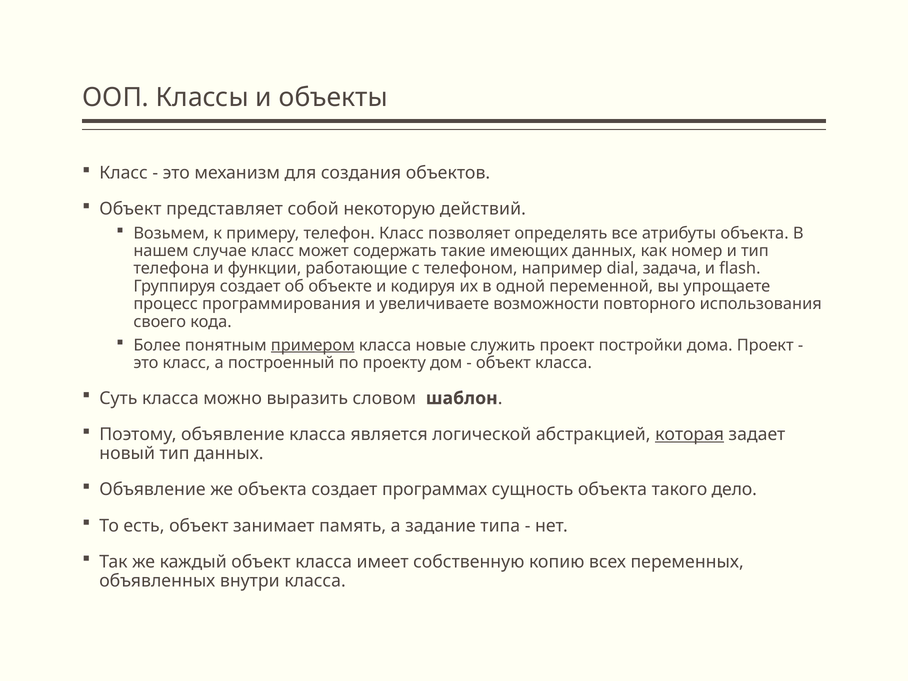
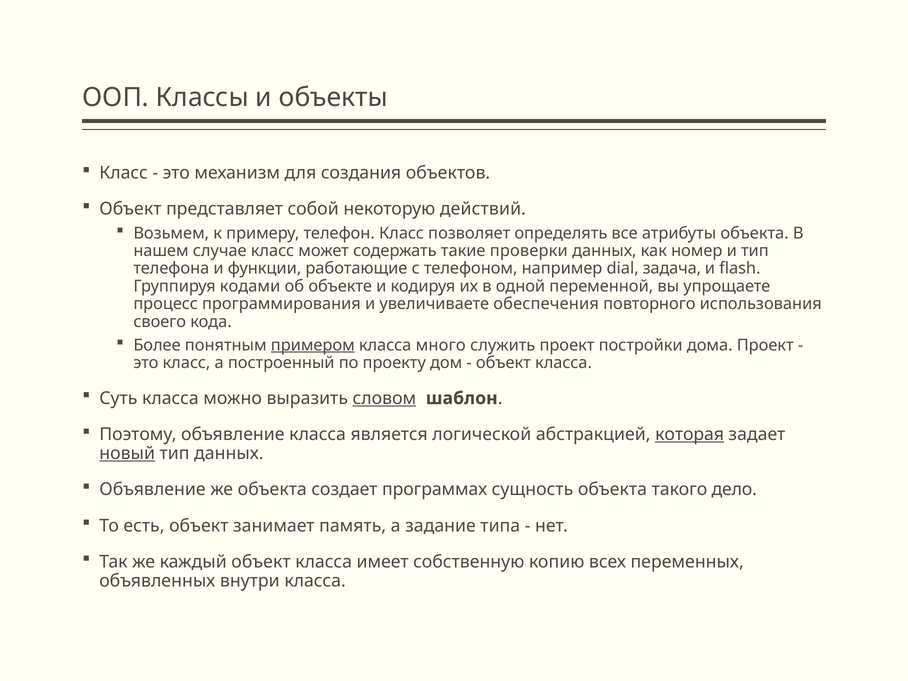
имеющих: имеющих -> проверки (529, 251)
Группируя создает: создает -> кодами (250, 286)
возможности: возможности -> обеспечения (546, 304)
новые: новые -> много (441, 345)
словом underline: none -> present (384, 398)
новый underline: none -> present (127, 453)
